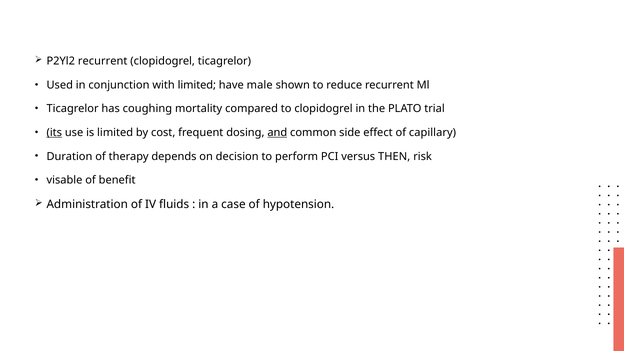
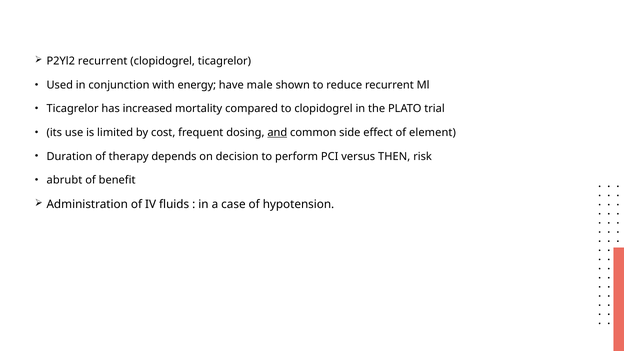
with limited: limited -> energy (197, 85)
coughing: coughing -> increased (148, 109)
its underline: present -> none (54, 133)
capillary: capillary -> element (432, 133)
visable: visable -> abrubt (64, 180)
